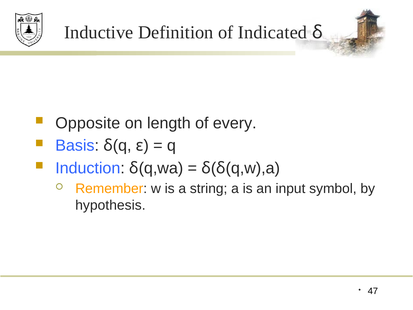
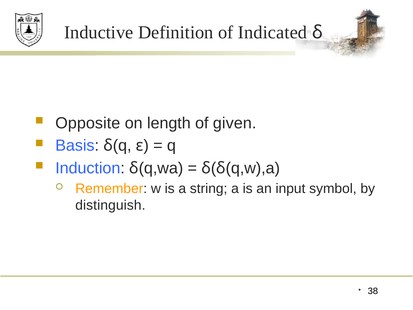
every: every -> given (235, 123)
hypothesis: hypothesis -> distinguish (110, 205)
47: 47 -> 38 (373, 291)
